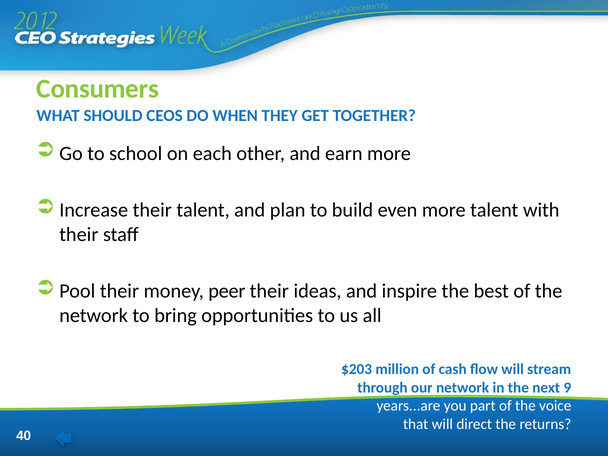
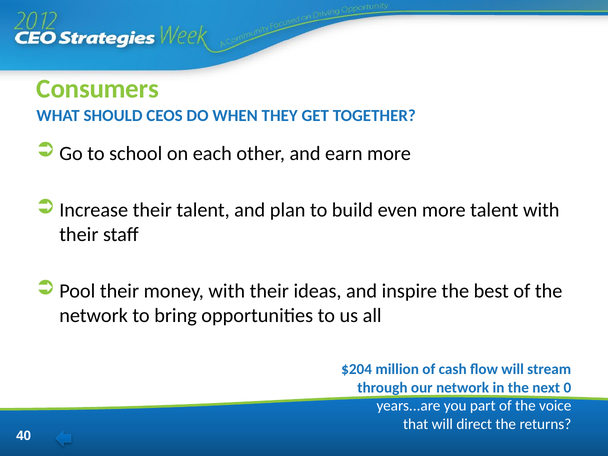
money peer: peer -> with (227, 291)
$203: $203 -> $204 (357, 369)
9: 9 -> 0 (567, 388)
